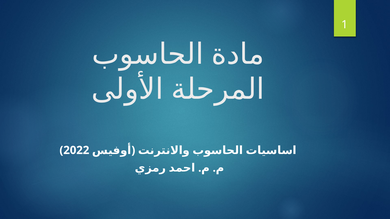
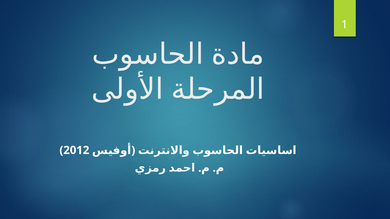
2022: 2022 -> 2012 (76, 151)
